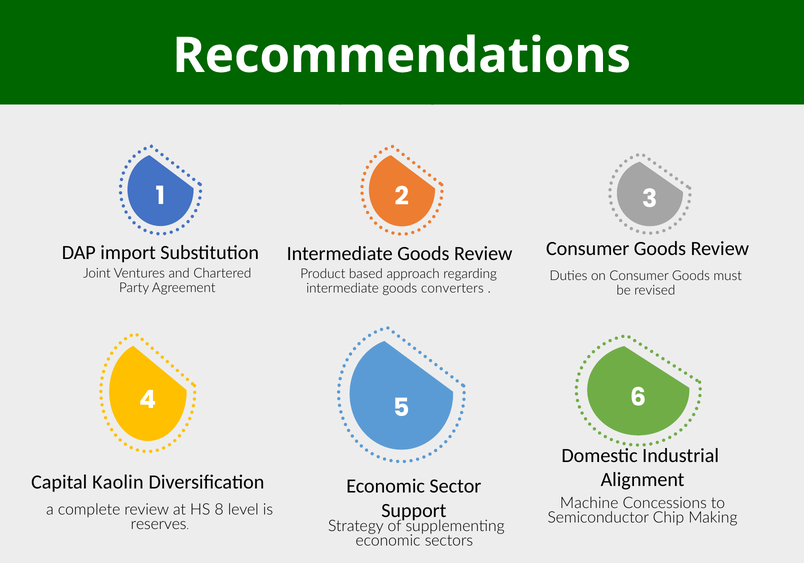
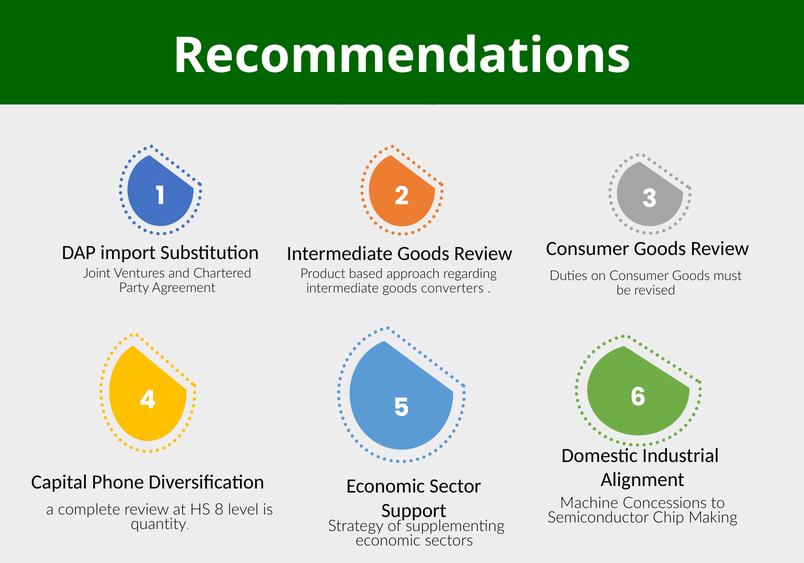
Kaolin: Kaolin -> Phone (118, 482)
reserves: reserves -> quantity (159, 524)
